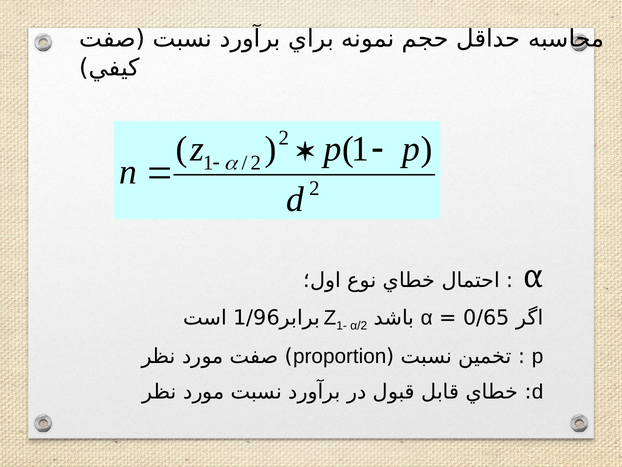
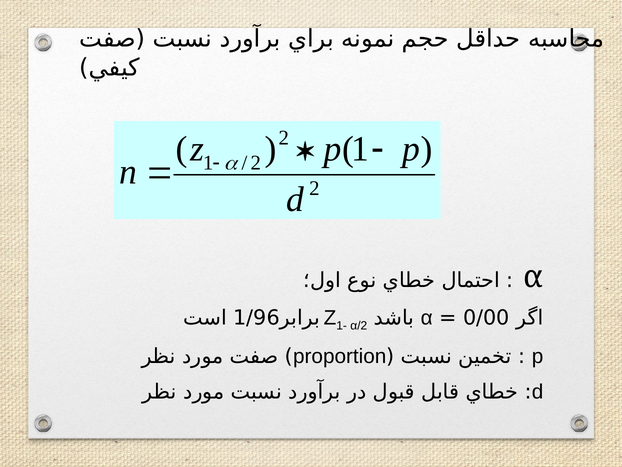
0/65: 0/65 -> 0/00 (486, 317)
